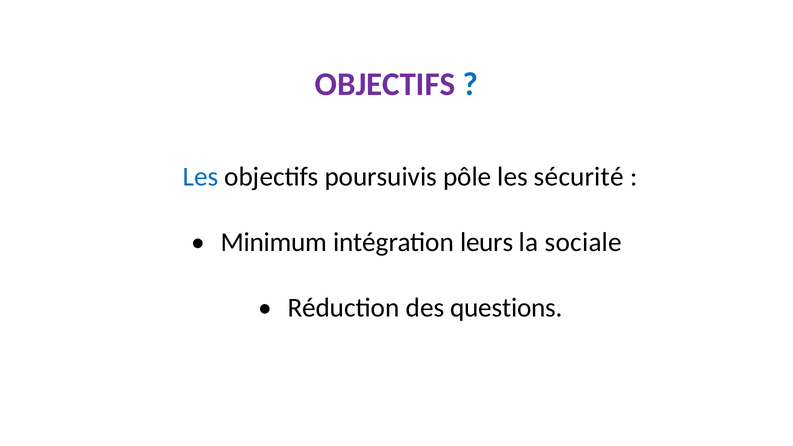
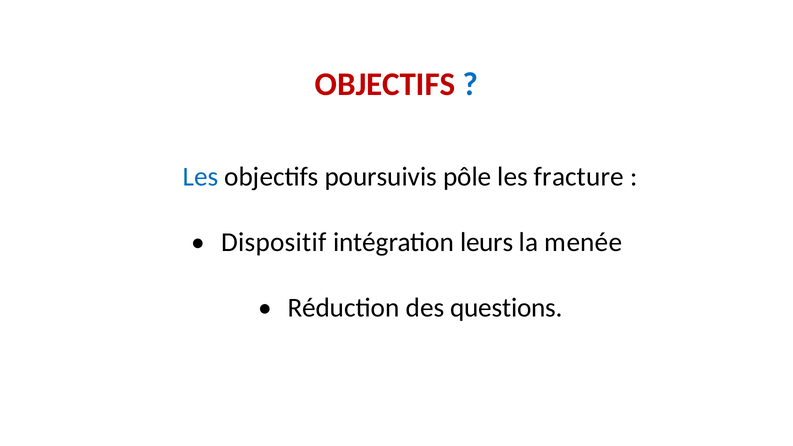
OBJECTIFS colour: purple -> red (385, 85)
sécurité: sécurité -> fracture (579, 177)
Minimum: Minimum -> Dispositif (274, 242)
sociale: sociale -> menée (583, 242)
